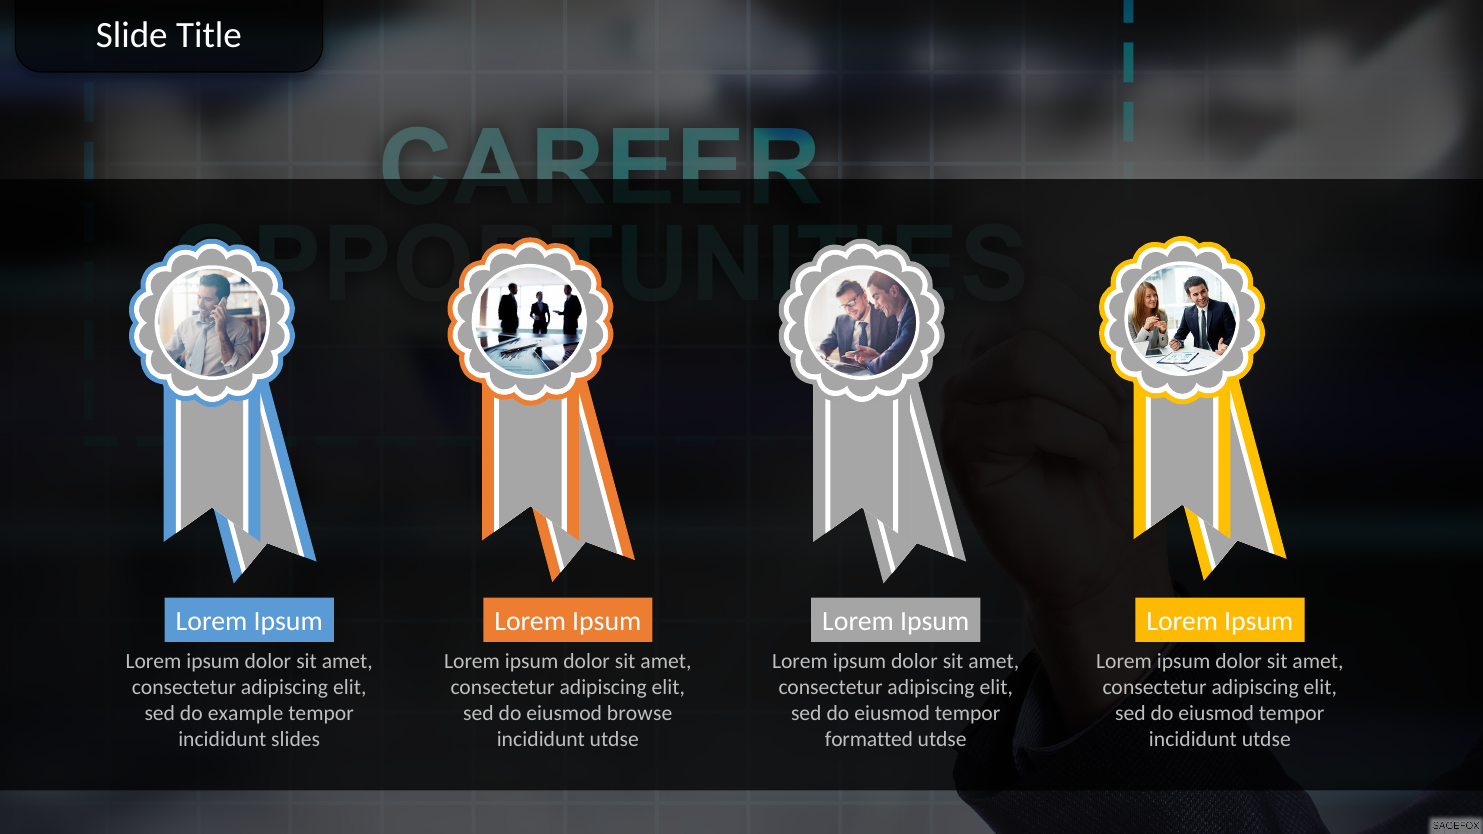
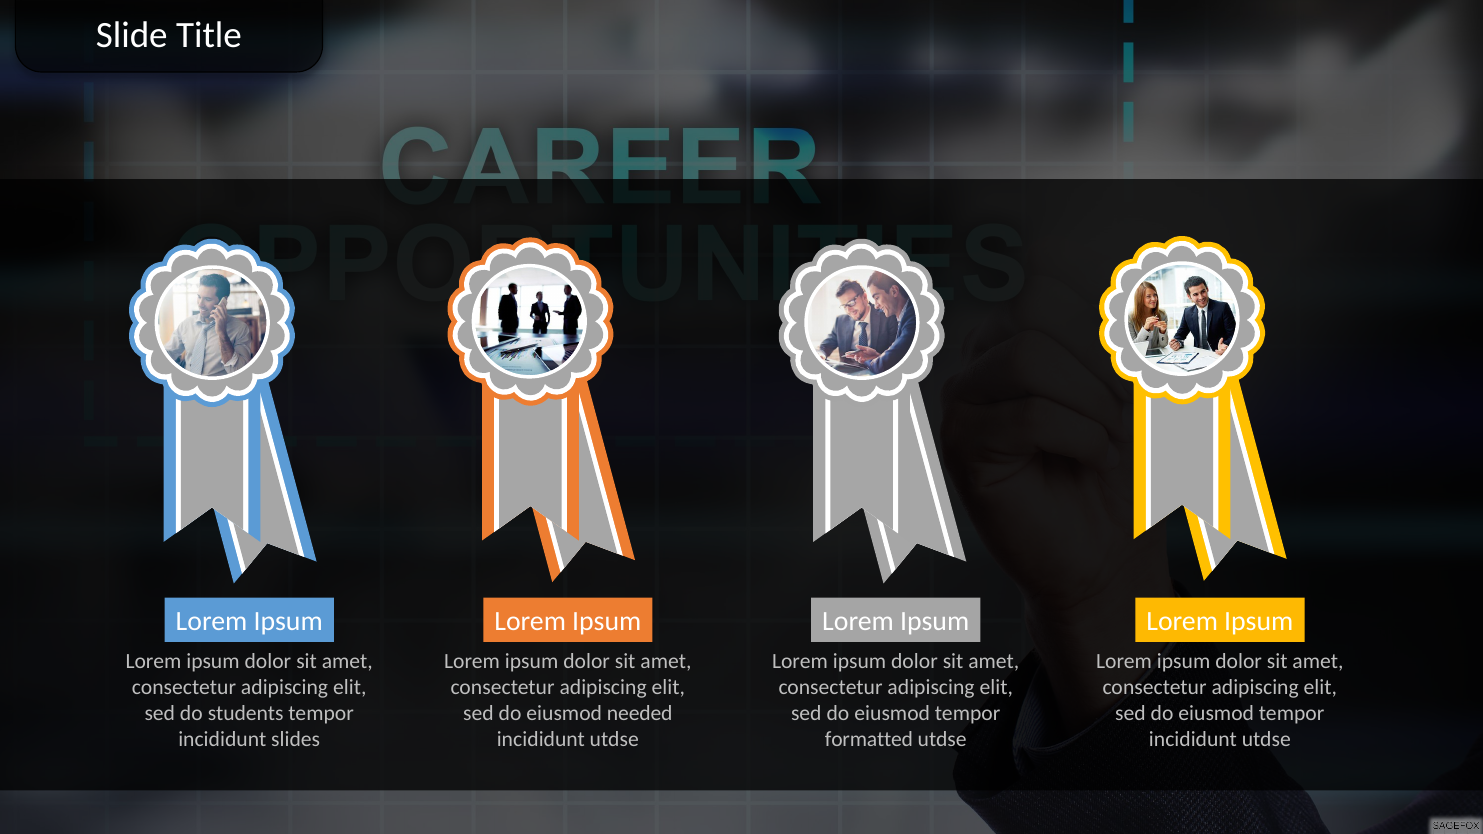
example: example -> students (246, 714)
browse: browse -> needed (640, 714)
